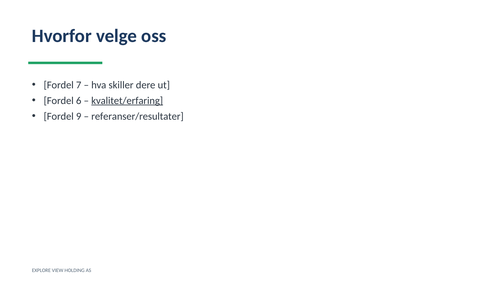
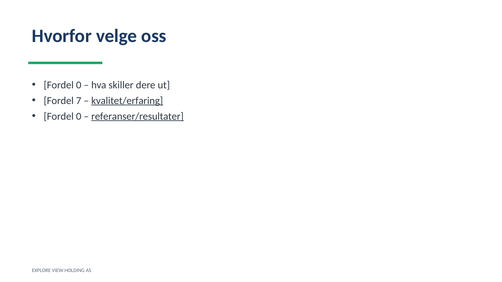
7: 7 -> 0 (79, 85)
6: 6 -> 7 (79, 101)
9: 9 -> 0 (79, 116)
referanser/resultater underline: none -> present (137, 116)
